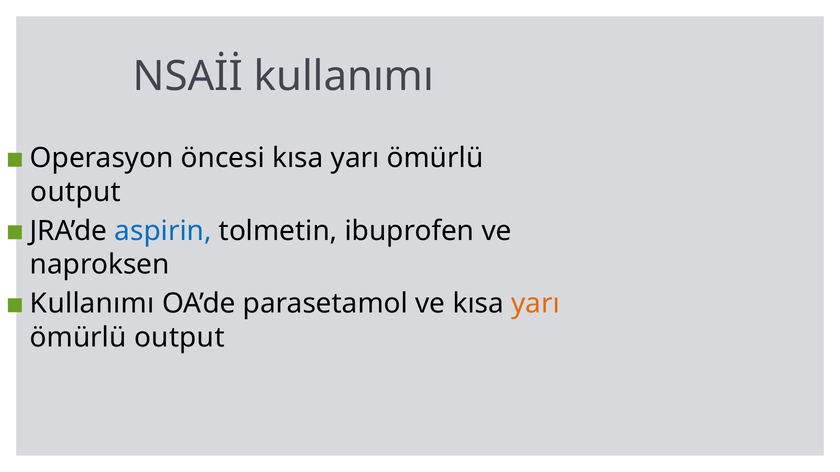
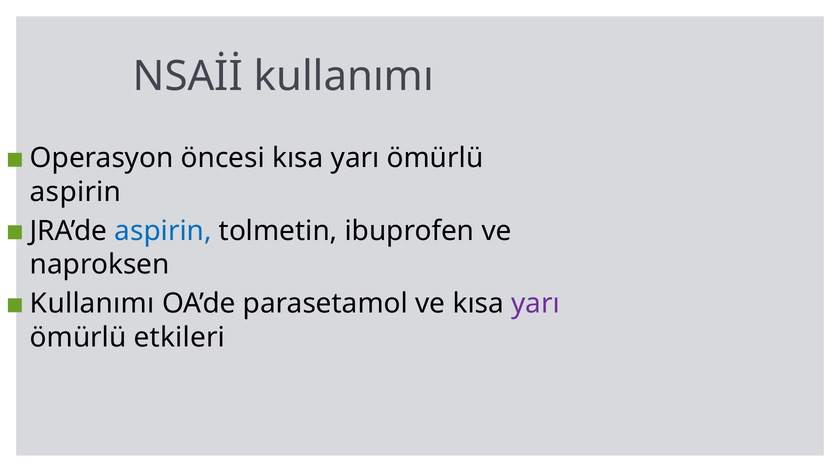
output: output -> aspirin (76, 192)
yarı colour: orange -> purple (536, 304)
output: output -> etkileri (179, 338)
